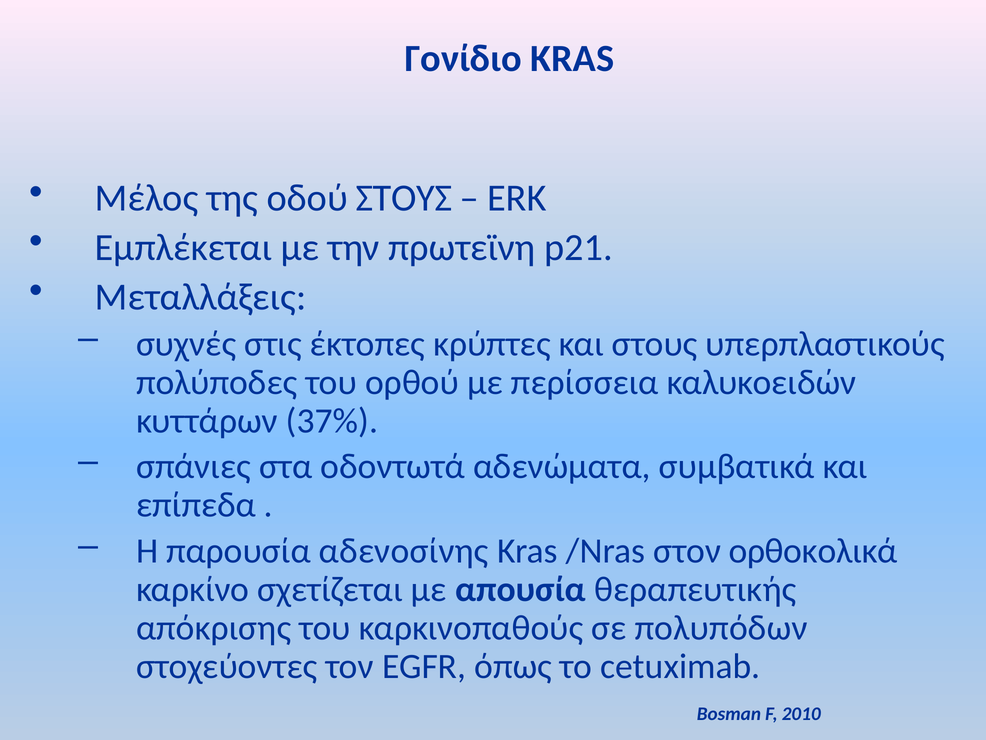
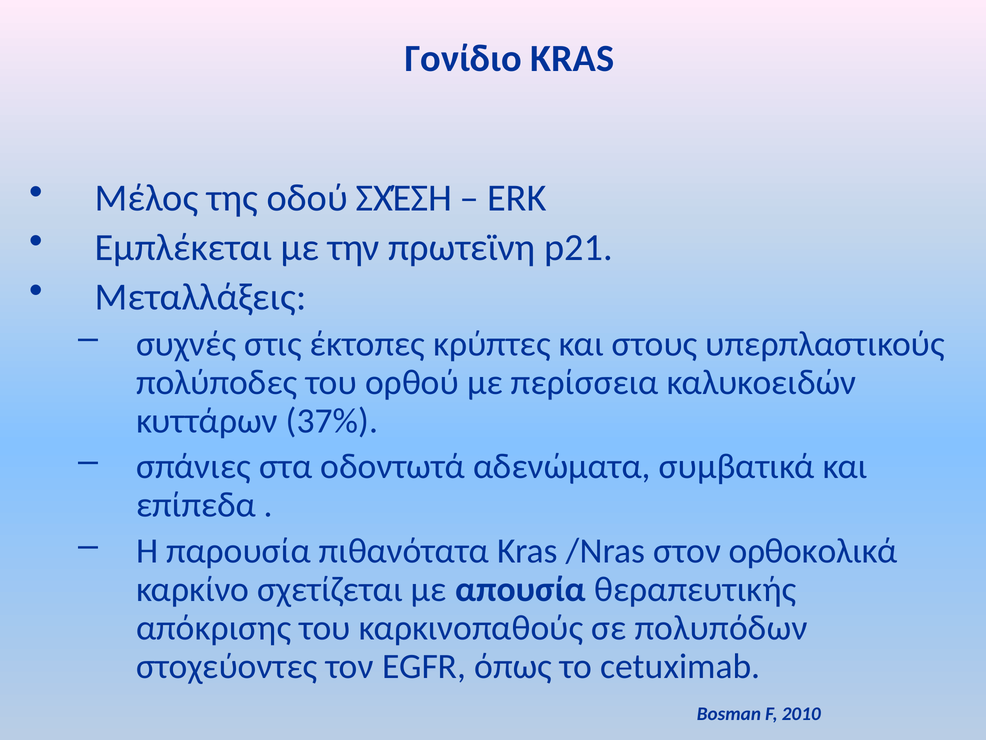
οδού ΣΤΟΥΣ: ΣΤΟΥΣ -> ΣΧΈΣΗ (404, 198)
αδενοσίνης: αδενοσίνης -> πιθανότατα (404, 551)
